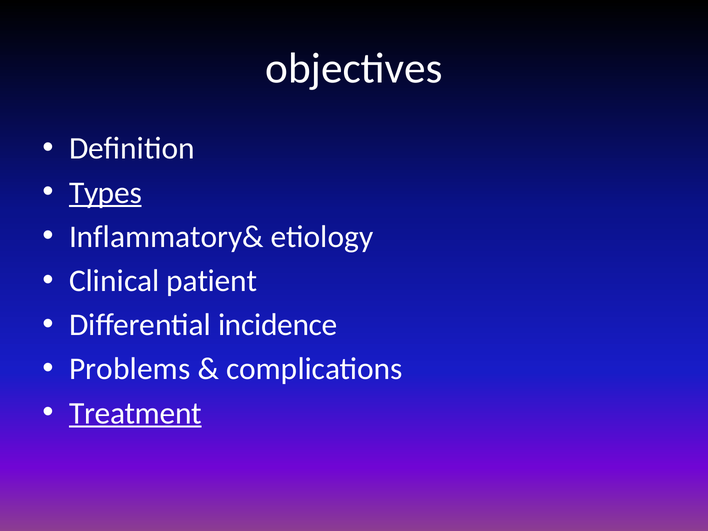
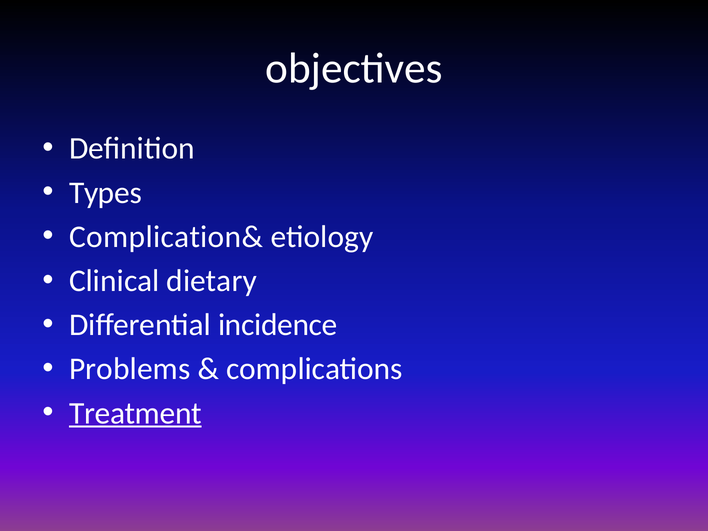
Types underline: present -> none (105, 193)
Inflammatory&: Inflammatory& -> Complication& (166, 237)
patient: patient -> dietary (212, 281)
